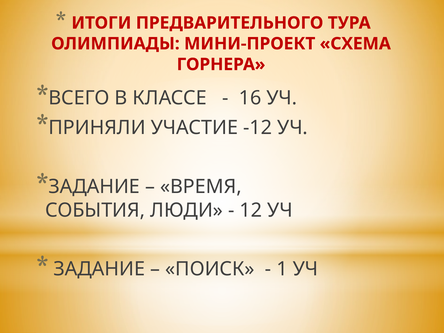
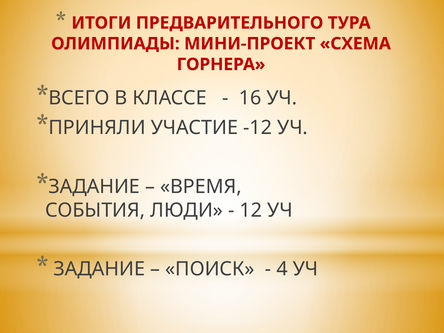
1: 1 -> 4 (282, 269)
